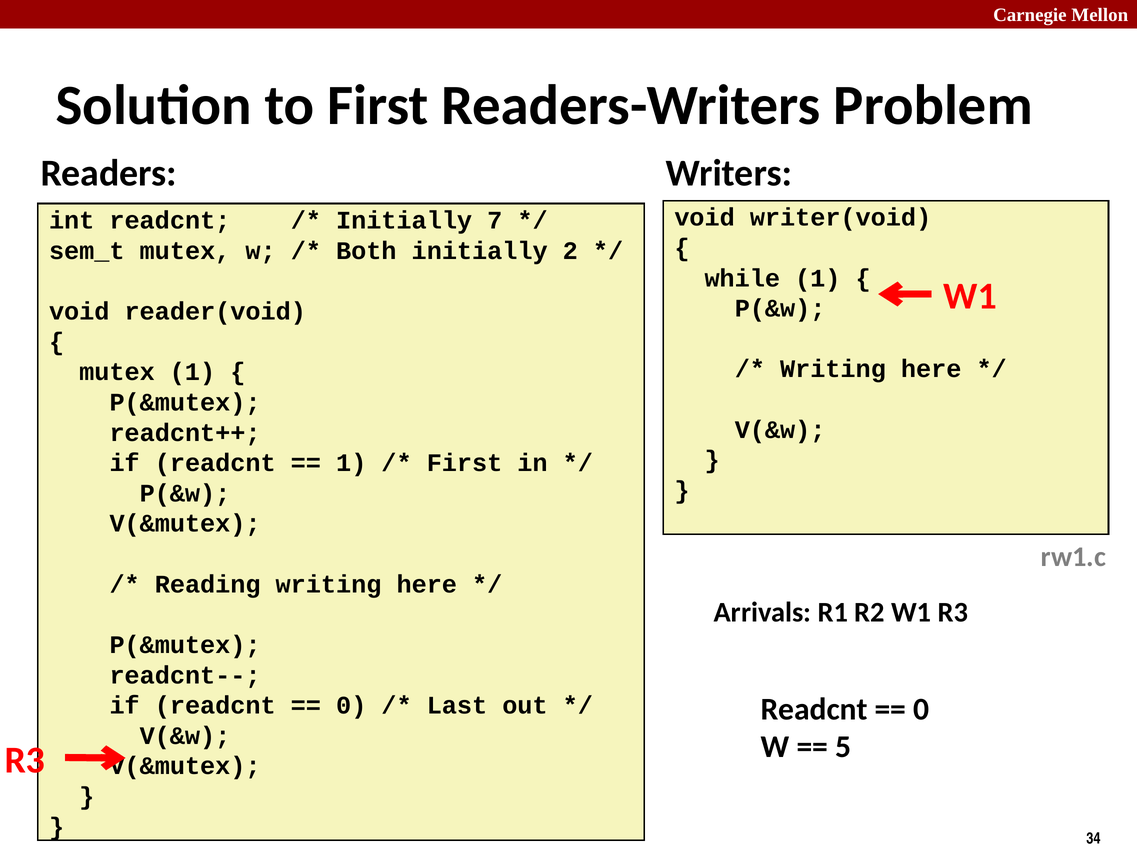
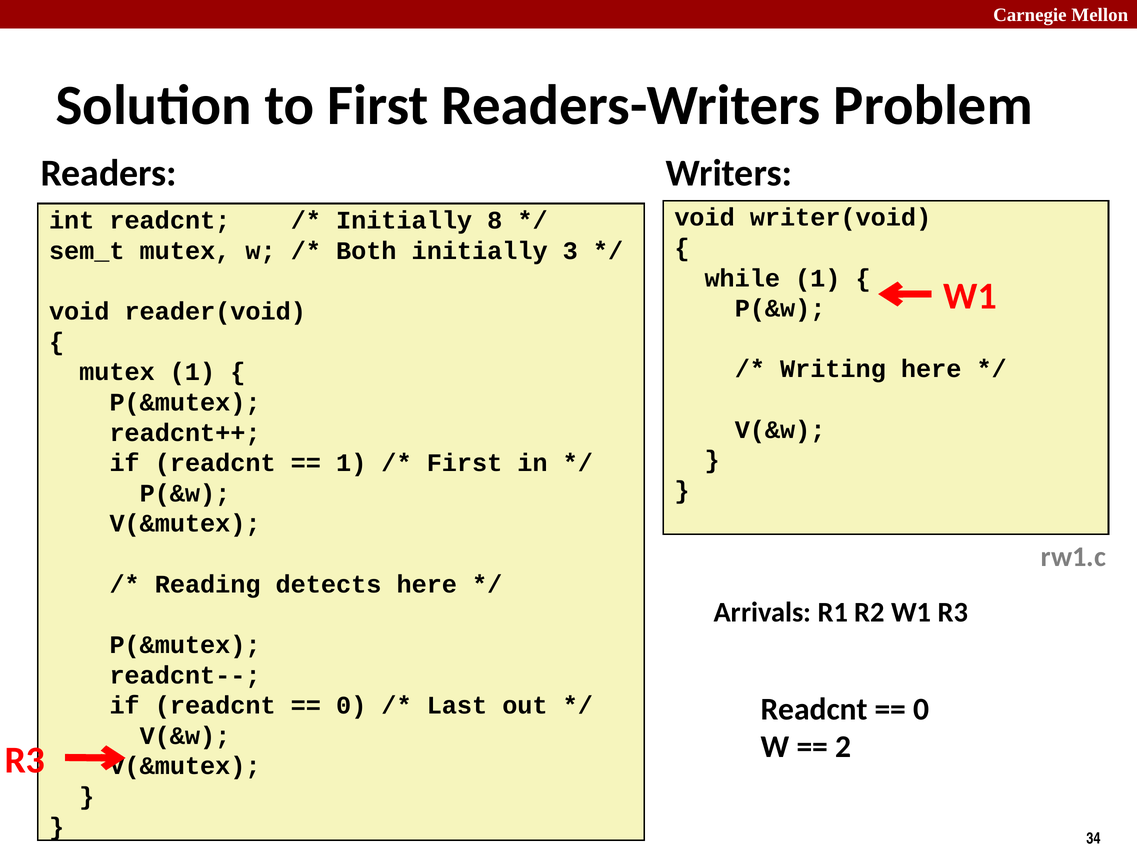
7: 7 -> 8 (495, 220)
2: 2 -> 3 (570, 251)
Reading writing: writing -> detects (328, 584)
5: 5 -> 2 (843, 747)
